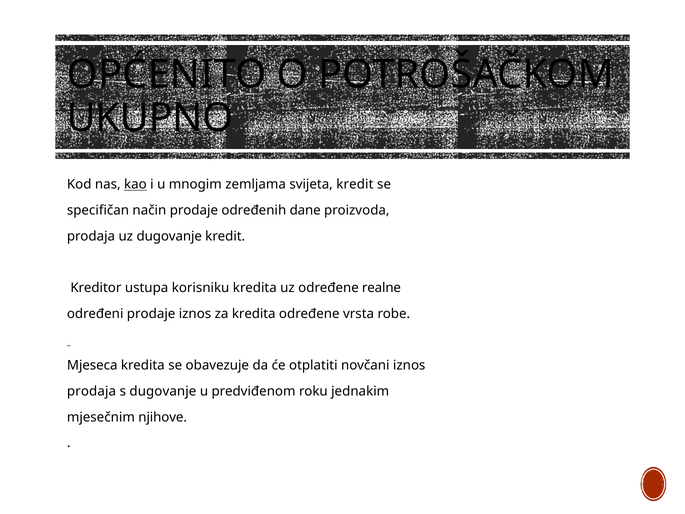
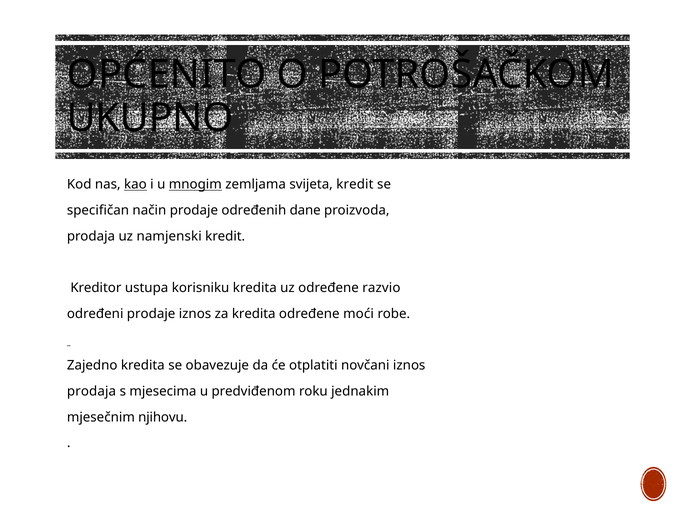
mnogim underline: none -> present (195, 184)
uz dugovanje: dugovanje -> namjenski (169, 236)
realne: realne -> razvio (381, 288)
vrsta: vrsta -> moći (359, 314)
Mjeseca: Mjeseca -> Zajedno (92, 365)
s dugovanje: dugovanje -> mjesecima (163, 391)
njihove: njihove -> njihovu (163, 417)
